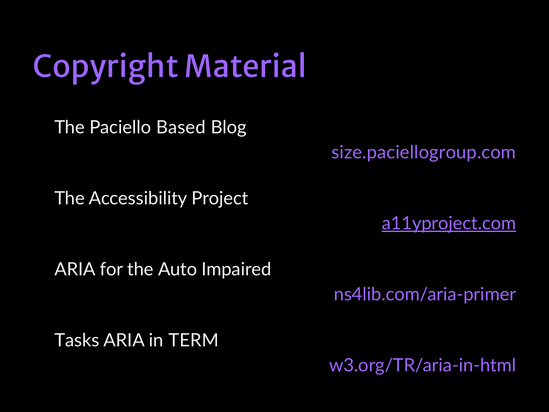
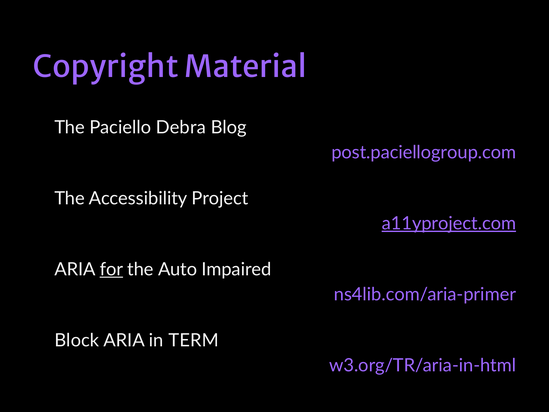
Based: Based -> Debra (181, 127)
size.paciellogroup.com: size.paciellogroup.com -> post.paciellogroup.com (424, 152)
for underline: none -> present (111, 269)
Tasks: Tasks -> Block (77, 340)
